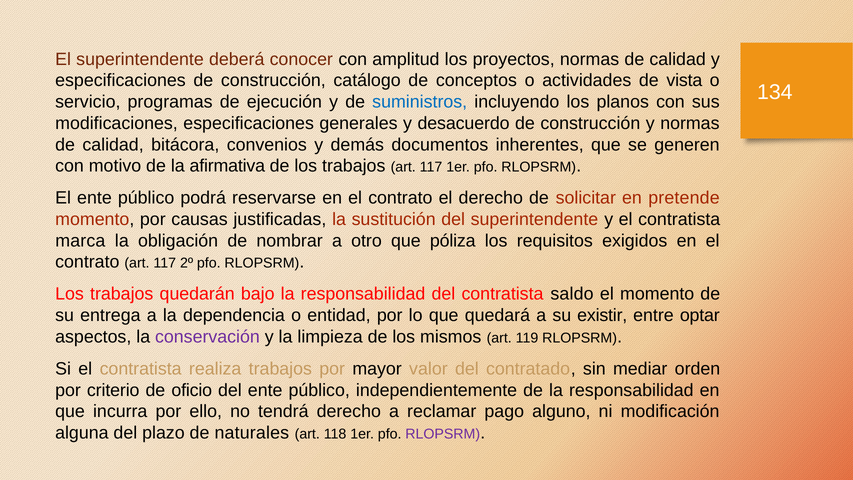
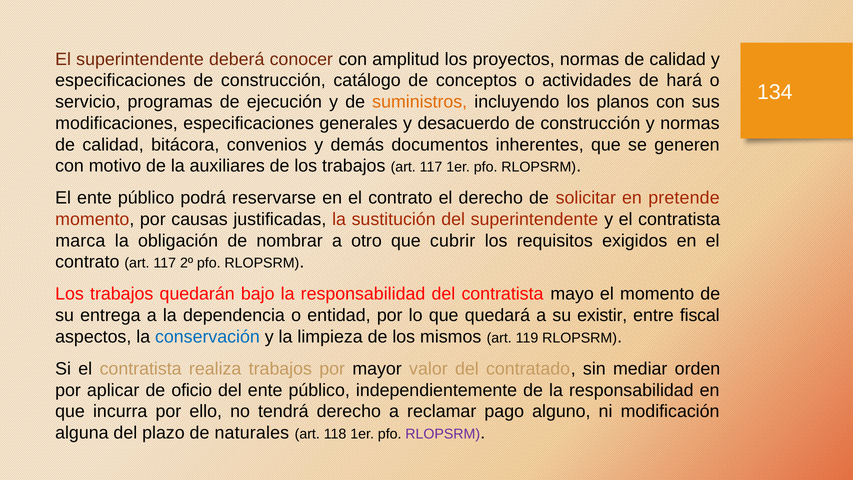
vista: vista -> hará (684, 81)
suministros colour: blue -> orange (420, 102)
afirmativa: afirmativa -> auxiliares (227, 166)
póliza: póliza -> cubrir (453, 241)
saldo: saldo -> mayo (572, 294)
optar: optar -> fiscal (700, 315)
conservación colour: purple -> blue (207, 337)
criterio: criterio -> aplicar (113, 390)
